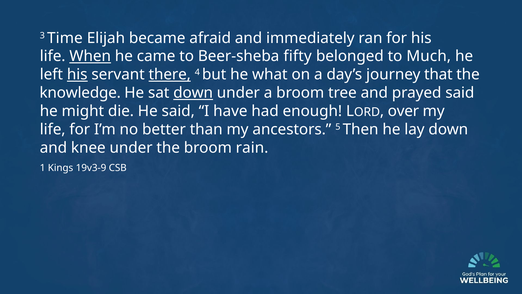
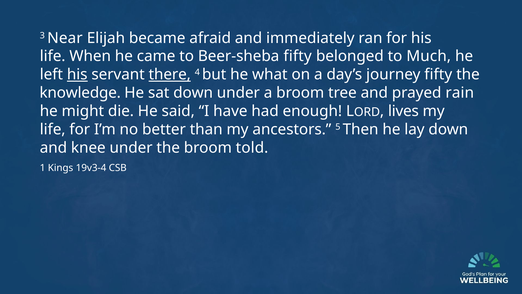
Time: Time -> Near (65, 38)
When underline: present -> none (90, 56)
journey that: that -> fifty (438, 74)
down underline: present -> none (193, 93)
prayed said: said -> rain (460, 93)
over: over -> lives (403, 111)
rain: rain -> told (252, 148)
19v3-9: 19v3-9 -> 19v3-4 (91, 168)
